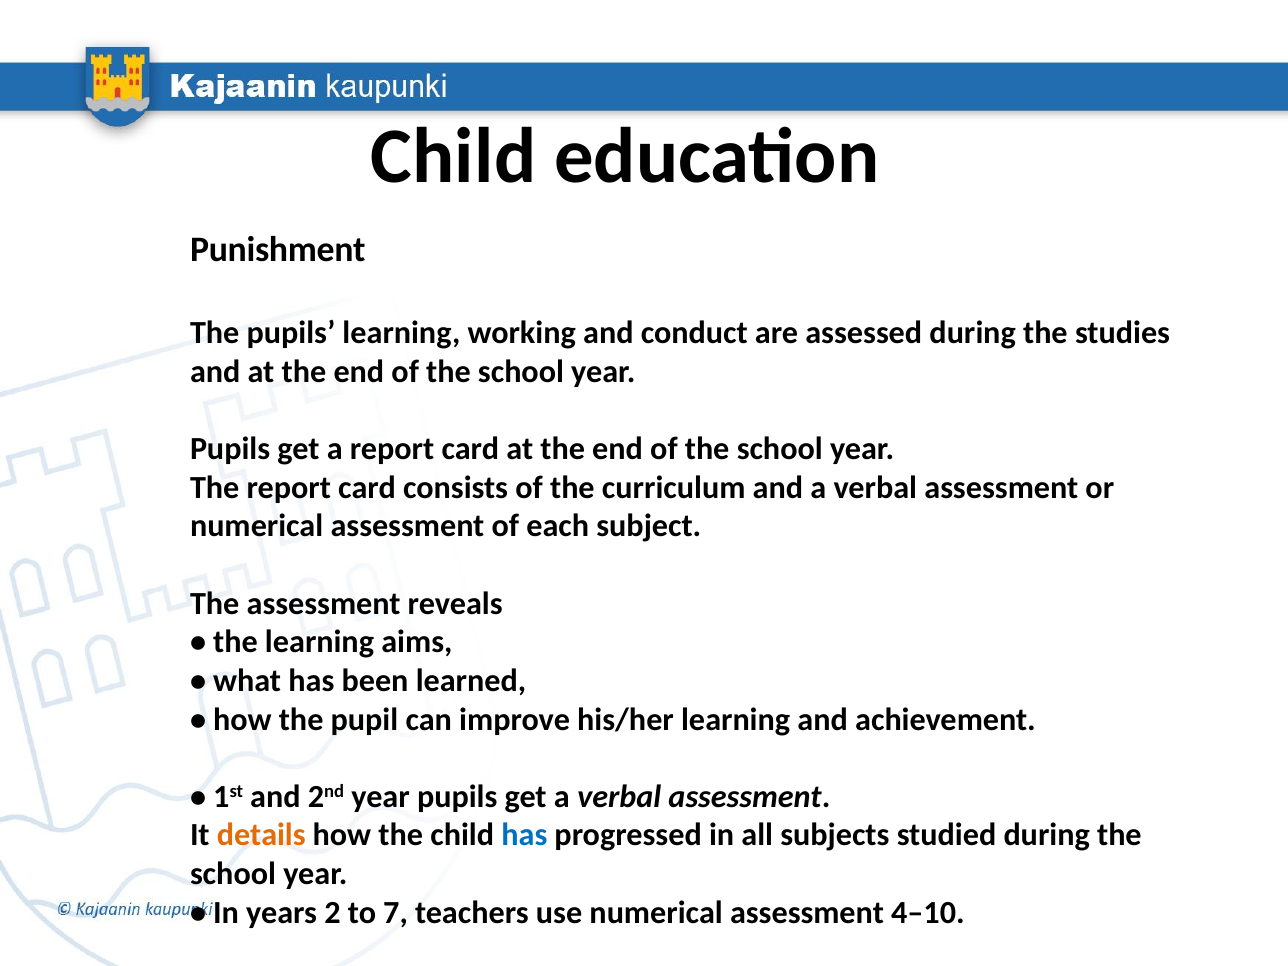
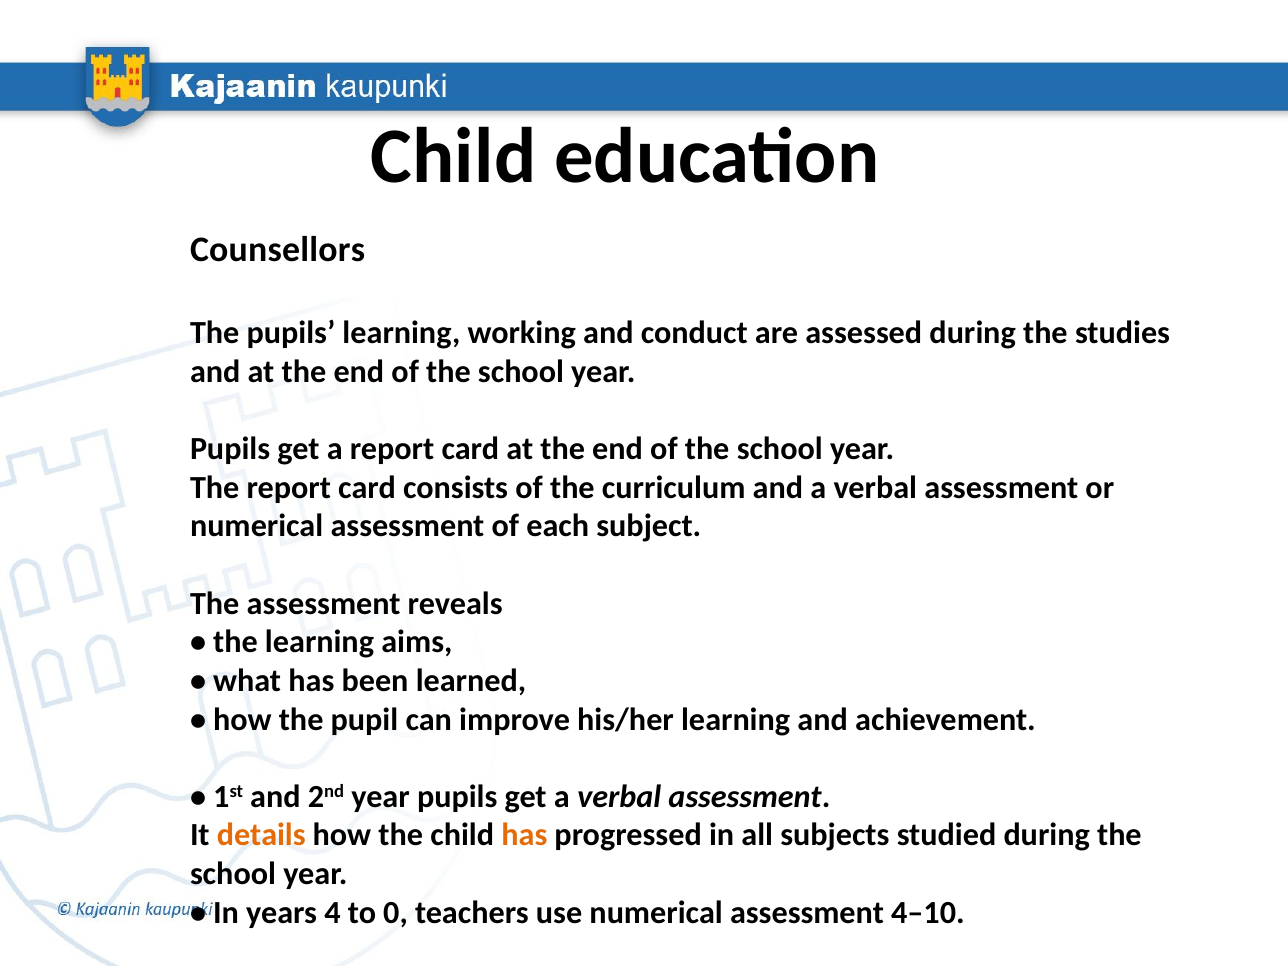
Punishment: Punishment -> Counsellors (278, 250)
has colour: blue -> orange (524, 835)
2: 2 -> 4 (332, 913)
7: 7 -> 0 (396, 913)
